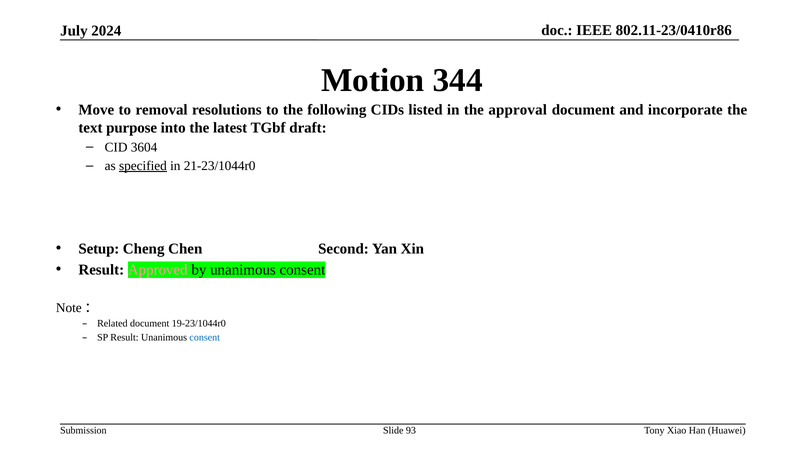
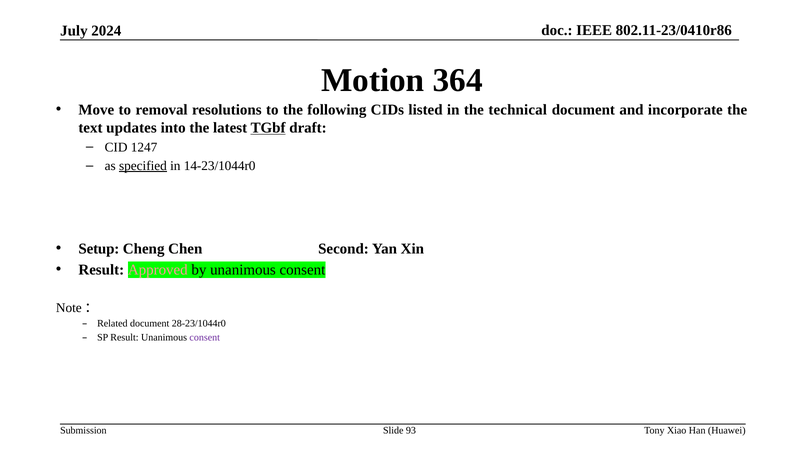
344: 344 -> 364 (458, 80)
approval: approval -> technical (518, 110)
purpose: purpose -> updates (132, 128)
TGbf underline: none -> present (268, 128)
3604: 3604 -> 1247 (144, 147)
21-23/1044r0: 21-23/1044r0 -> 14-23/1044r0 (220, 166)
19-23/1044r0: 19-23/1044r0 -> 28-23/1044r0 (199, 324)
consent colour: blue -> purple (205, 338)
